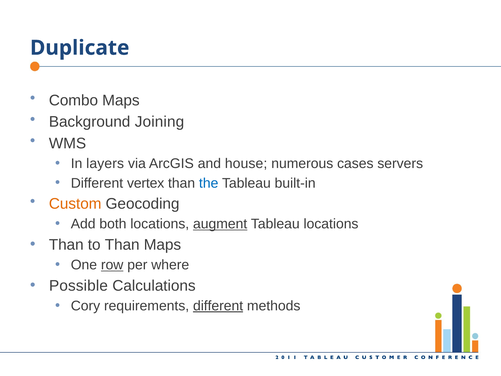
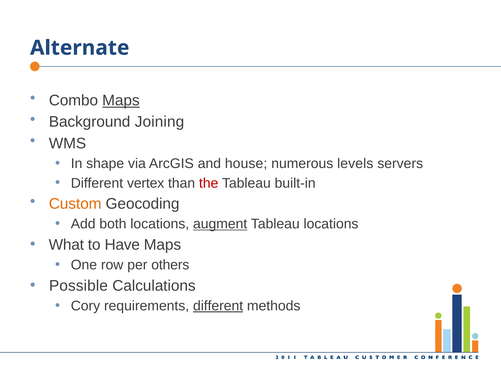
Duplicate: Duplicate -> Alternate (80, 48)
Maps underline: none -> present (121, 100)
layers: layers -> shape (105, 163)
cases: cases -> levels (355, 163)
the colour: blue -> red (209, 183)
Than: Than -> What (66, 245)
to Than: Than -> Have (122, 245)
row underline: present -> none (112, 265)
where: where -> others (170, 265)
